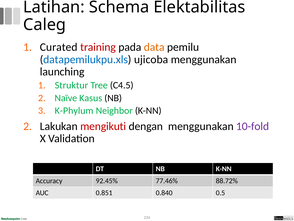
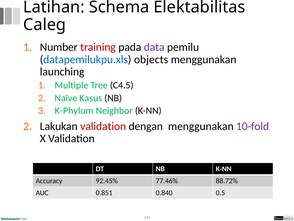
Curated: Curated -> Number (59, 47)
data colour: orange -> purple (154, 47)
ujicoba: ujicoba -> objects (151, 59)
Struktur: Struktur -> Multiple (71, 85)
Lakukan mengikuti: mengikuti -> validation (103, 126)
